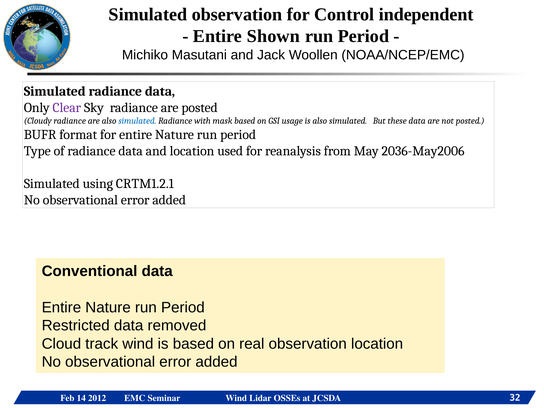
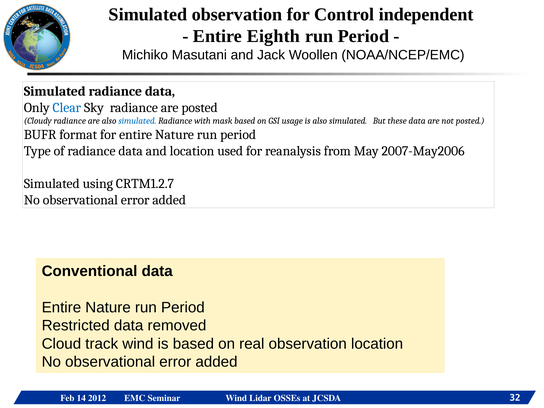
Shown: Shown -> Eighth (273, 36)
Clear colour: purple -> blue (67, 108)
2036-May2006: 2036-May2006 -> 2007-May2006 (423, 151)
CRTM1.2.1: CRTM1.2.1 -> CRTM1.2.7 (145, 184)
